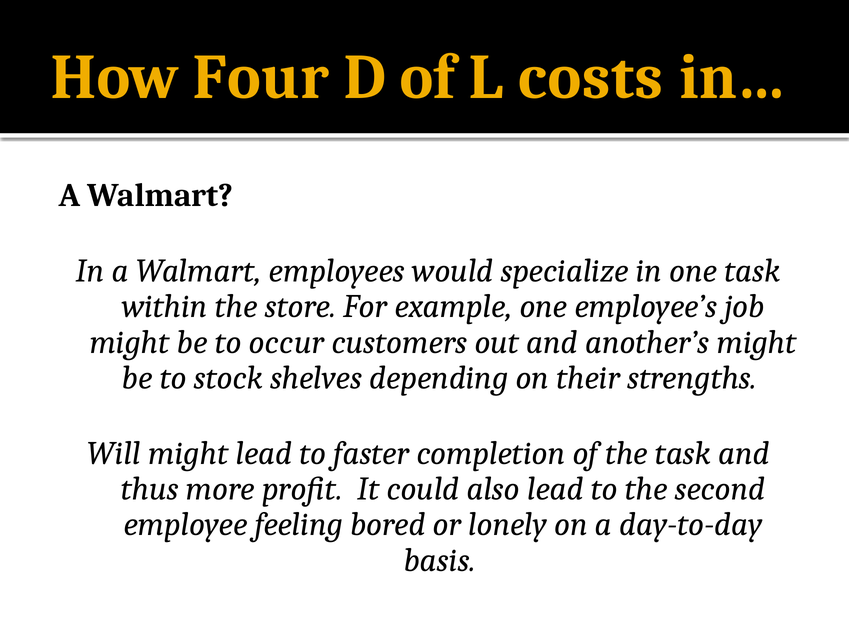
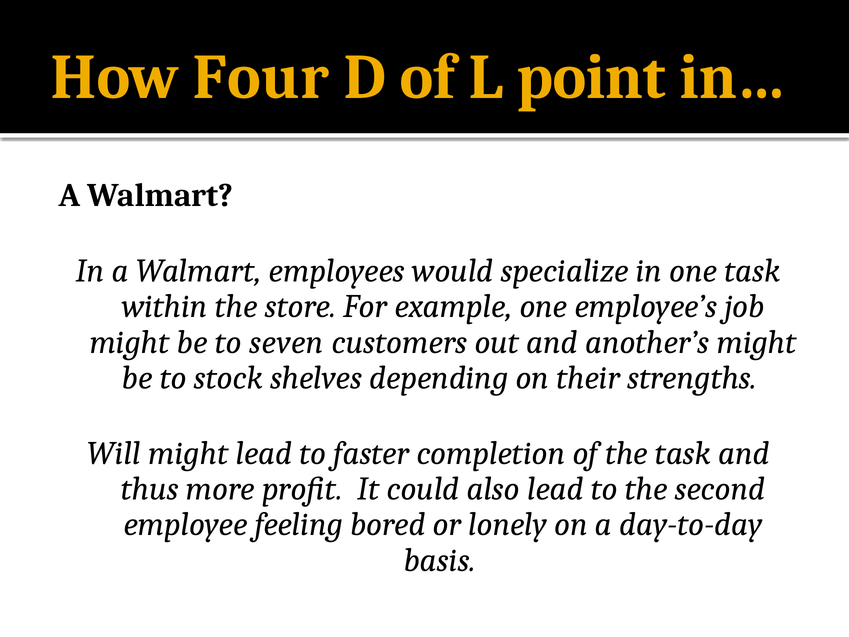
costs: costs -> point (591, 77)
occur: occur -> seven (286, 342)
